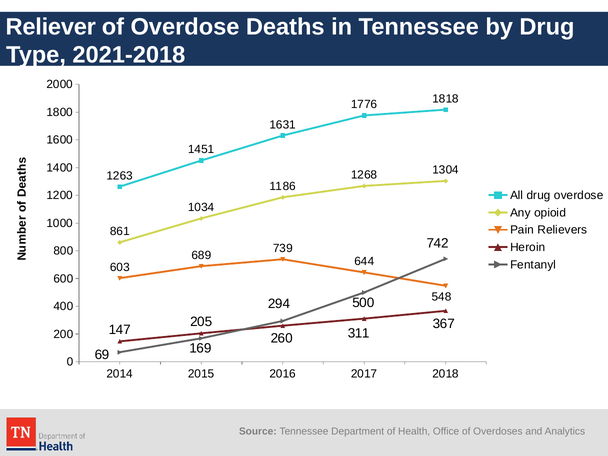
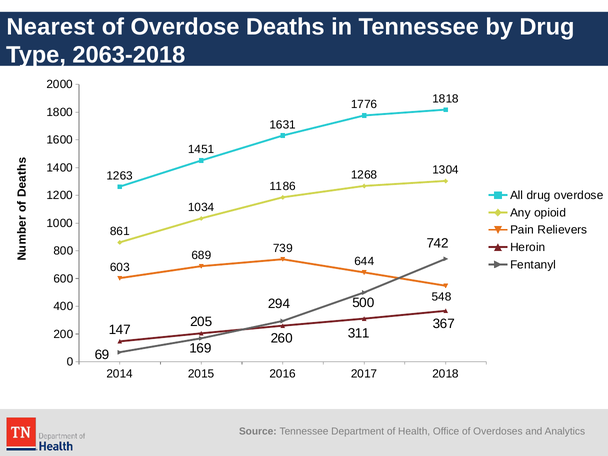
Reliever: Reliever -> Nearest (51, 27)
2021-2018: 2021-2018 -> 2063-2018 (129, 55)
